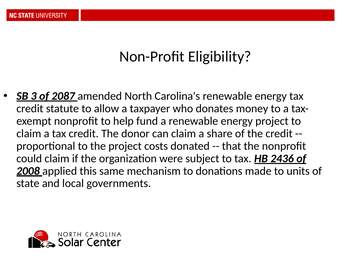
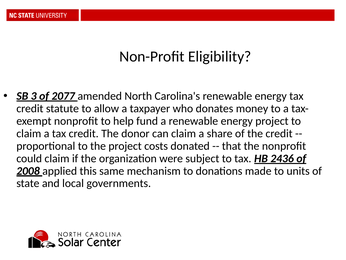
2087: 2087 -> 2077 (63, 96)
